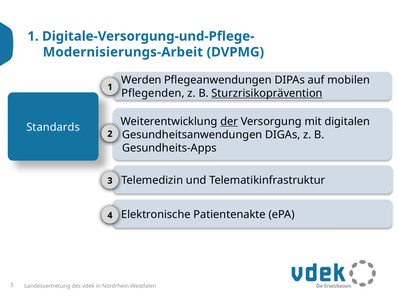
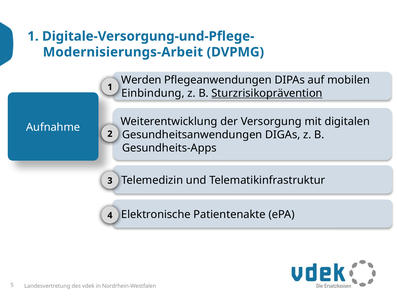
Pflegenden: Pflegenden -> Einbindung (153, 94)
der underline: present -> none (229, 122)
Standards: Standards -> Aufnahme (53, 128)
